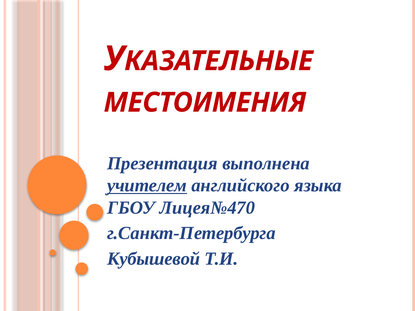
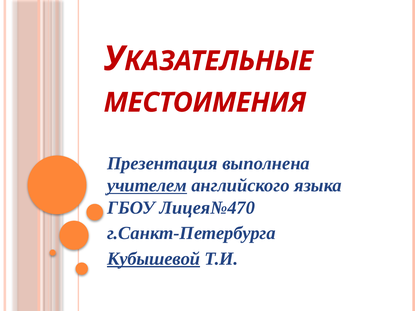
Кубышевой underline: none -> present (154, 259)
